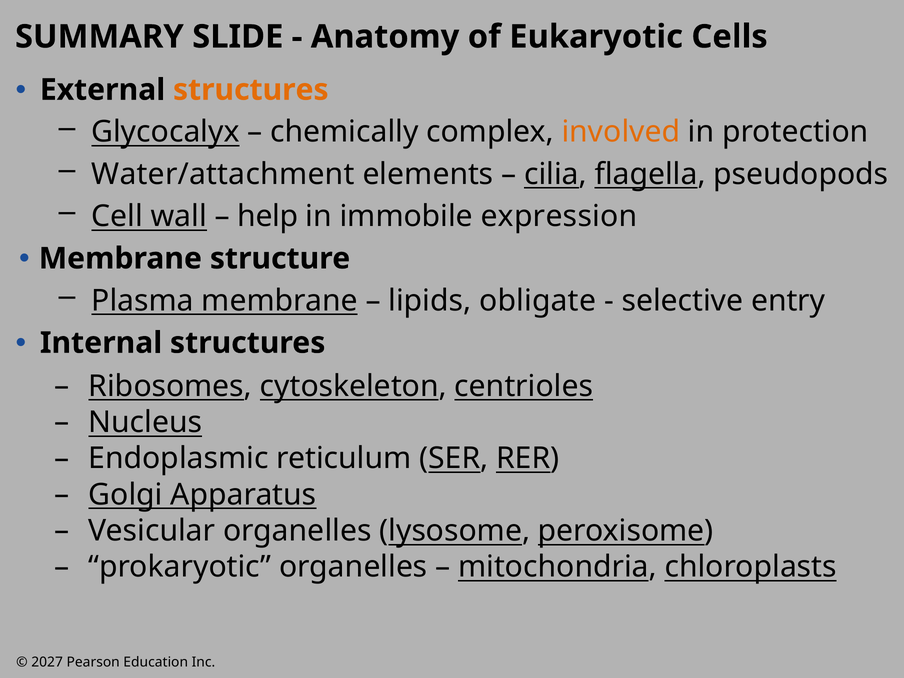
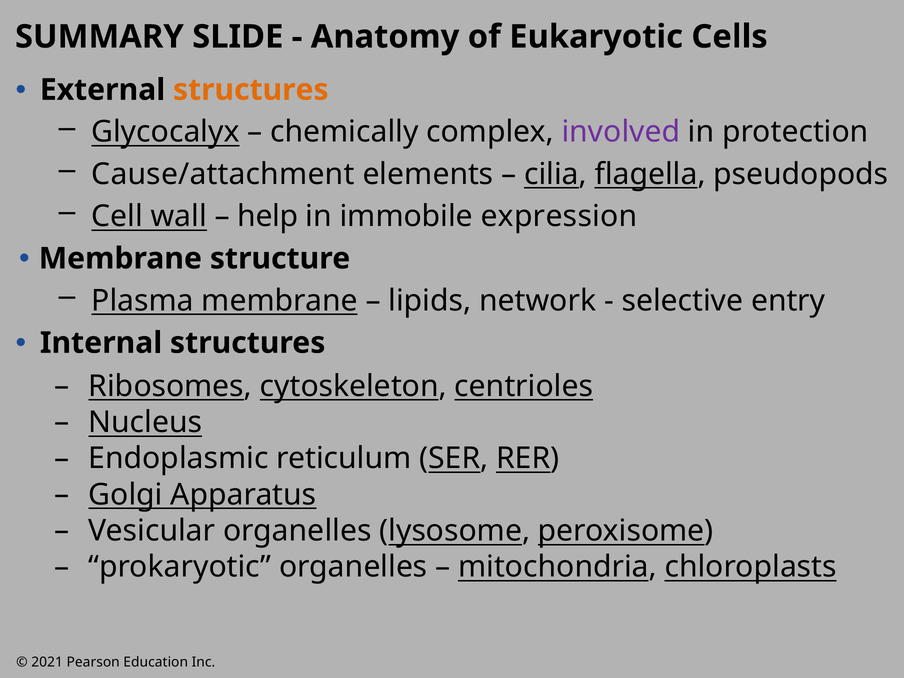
involved colour: orange -> purple (621, 132)
Water/attachment: Water/attachment -> Cause/attachment (223, 174)
obligate: obligate -> network (538, 301)
2027: 2027 -> 2021 (47, 662)
